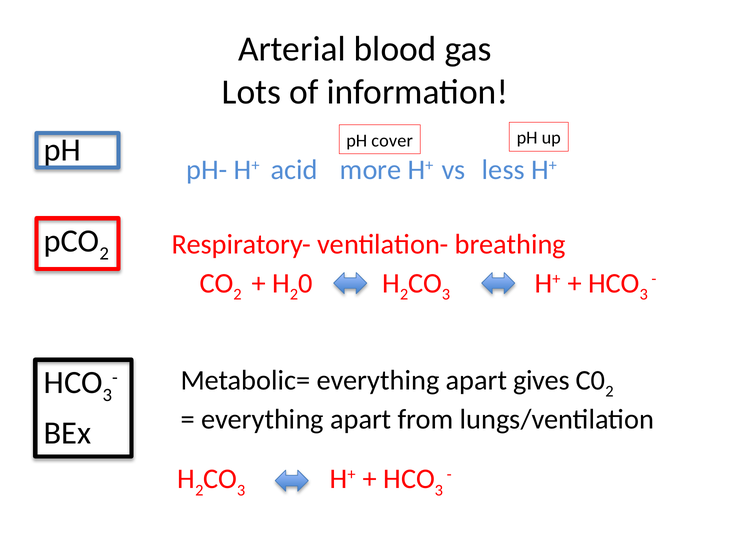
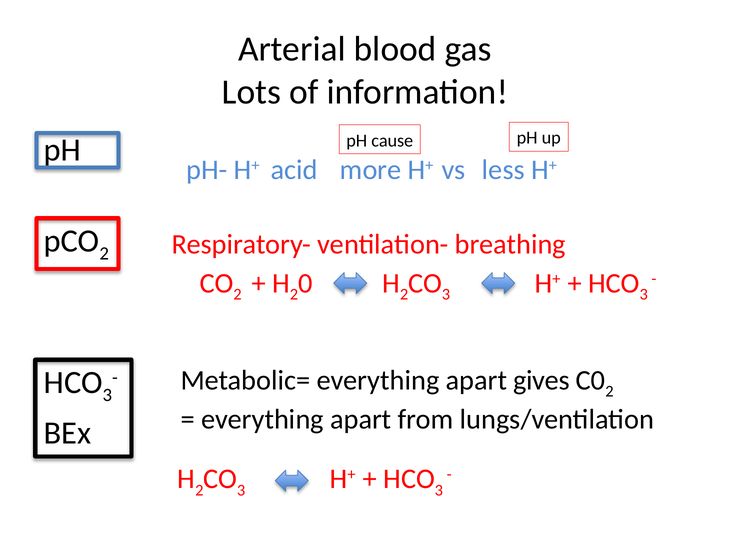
cover: cover -> cause (392, 141)
